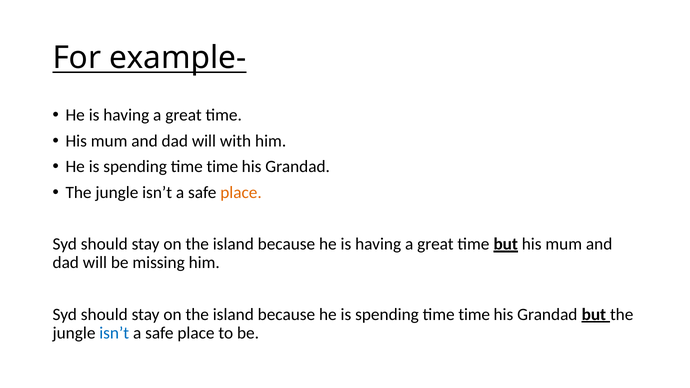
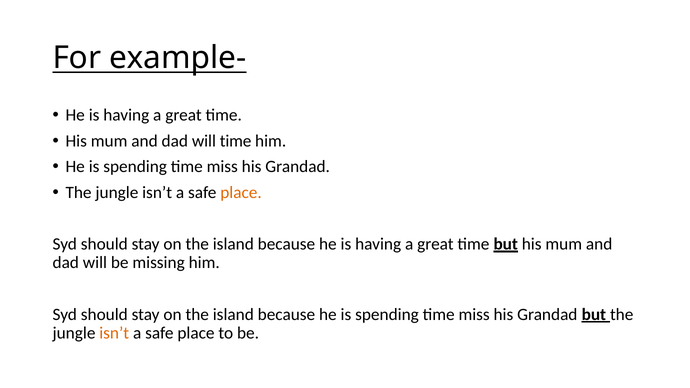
will with: with -> time (236, 141)
time: time -> miss (222, 167)
time: time -> miss (474, 314)
isn’t colour: blue -> orange (114, 333)
